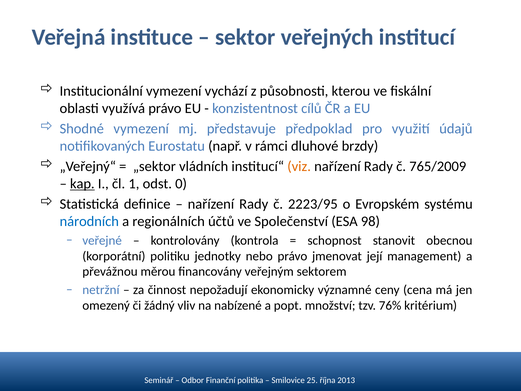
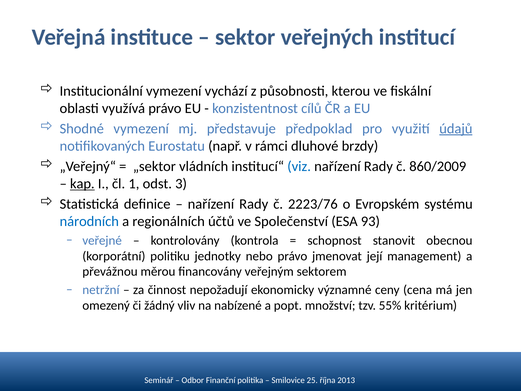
údajů underline: none -> present (456, 129)
viz colour: orange -> blue (299, 166)
765/2009: 765/2009 -> 860/2009 (438, 166)
0: 0 -> 3 (181, 184)
2223/95: 2223/95 -> 2223/76 (313, 204)
98: 98 -> 93 (370, 221)
76%: 76% -> 55% (390, 305)
